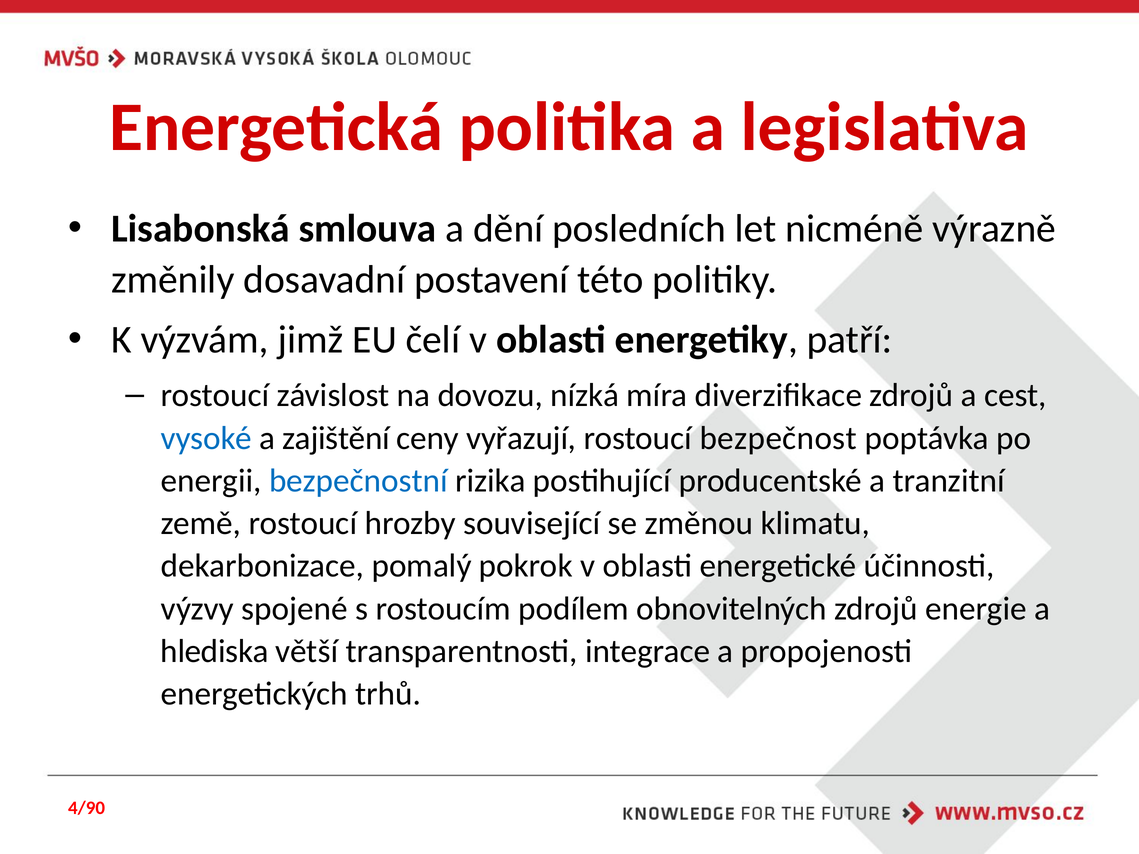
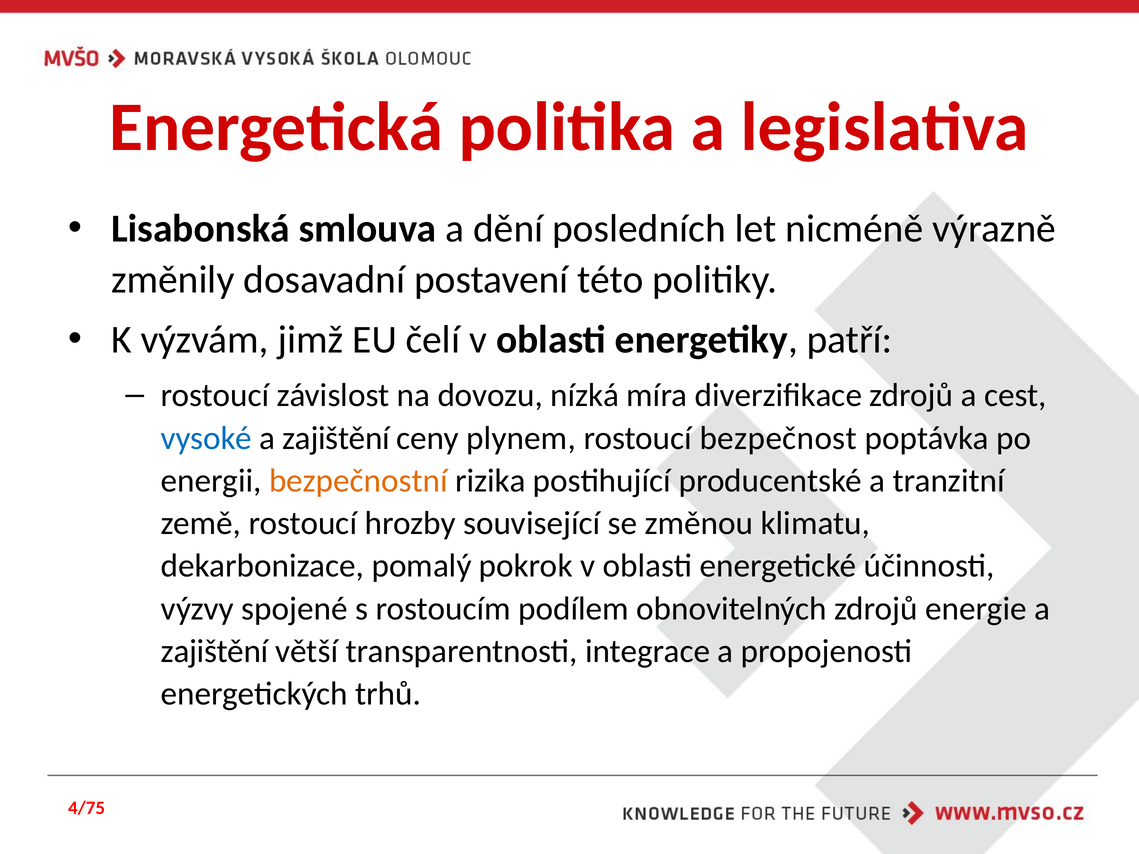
vyřazují: vyřazují -> plynem (521, 438)
bezpečnostní colour: blue -> orange (358, 481)
hlediska: hlediska -> zajištění (215, 651)
4/90: 4/90 -> 4/75 (87, 808)
